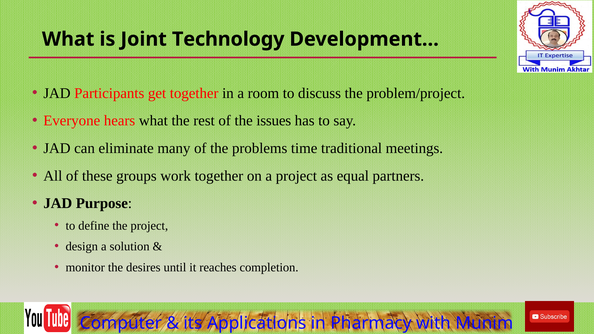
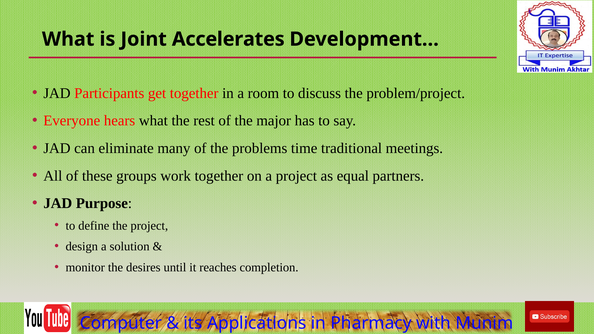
Technology: Technology -> Accelerates (228, 39)
issues: issues -> major (274, 121)
